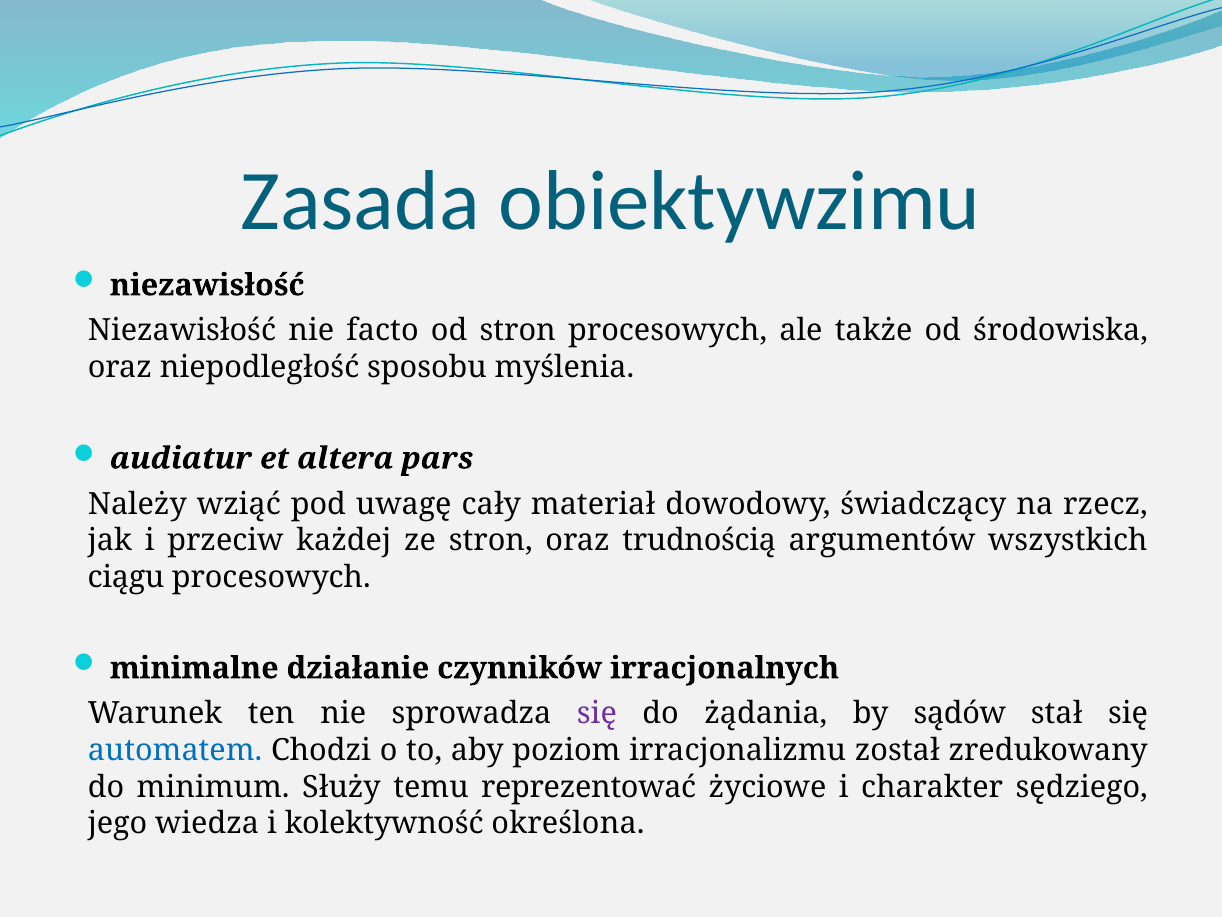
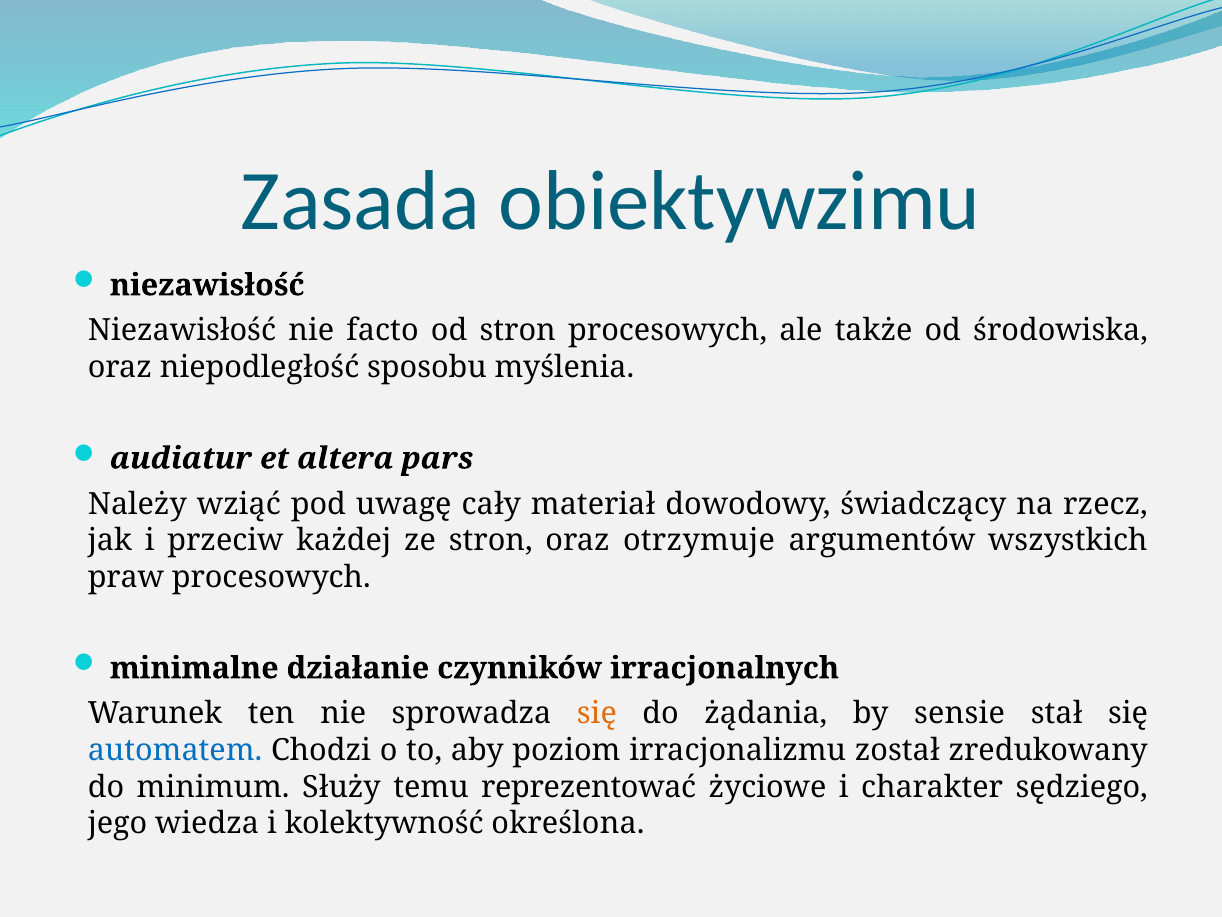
trudnością: trudnością -> otrzymuje (699, 540)
ciągu: ciągu -> praw (126, 577)
się colour: purple -> orange (597, 713)
sądów: sądów -> sensie (960, 713)
